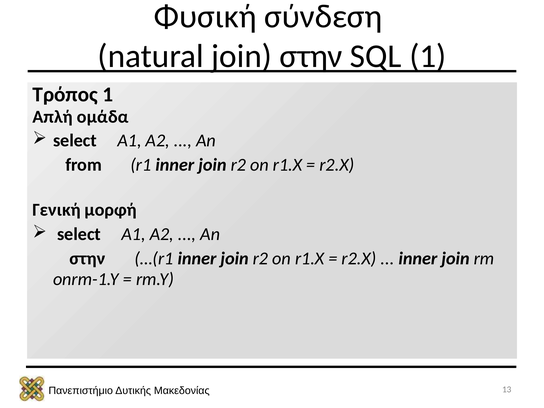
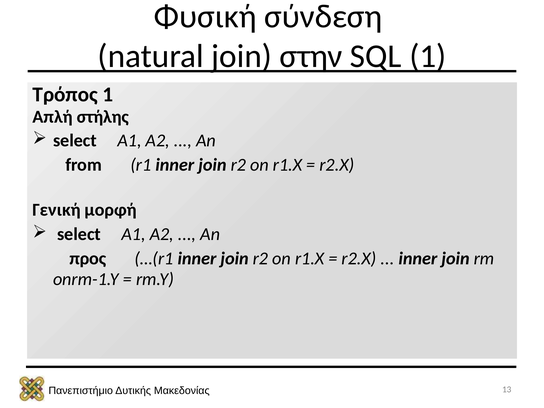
ομάδα: ομάδα -> στήλης (103, 117)
στην: στην -> προς (88, 258)
